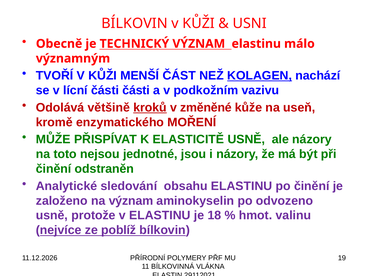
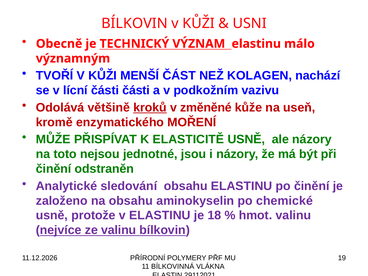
KOLAGEN underline: present -> none (260, 76)
na význam: význam -> obsahu (131, 201)
odvozeno: odvozeno -> chemické (284, 201)
ze poblíž: poblíž -> valinu (119, 230)
